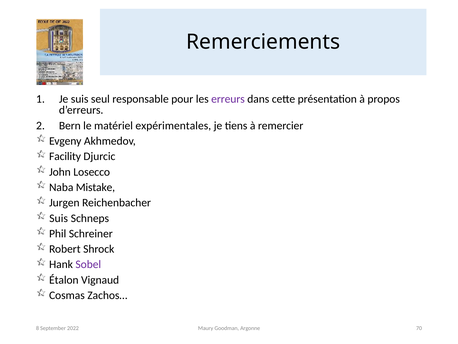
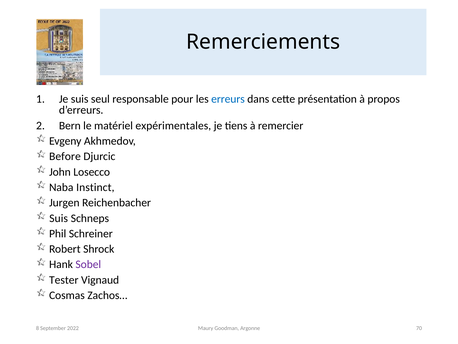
erreurs colour: purple -> blue (228, 99)
Facility: Facility -> Before (65, 156)
Mistake: Mistake -> Instinct (95, 187)
Étalon: Étalon -> Tester (64, 280)
